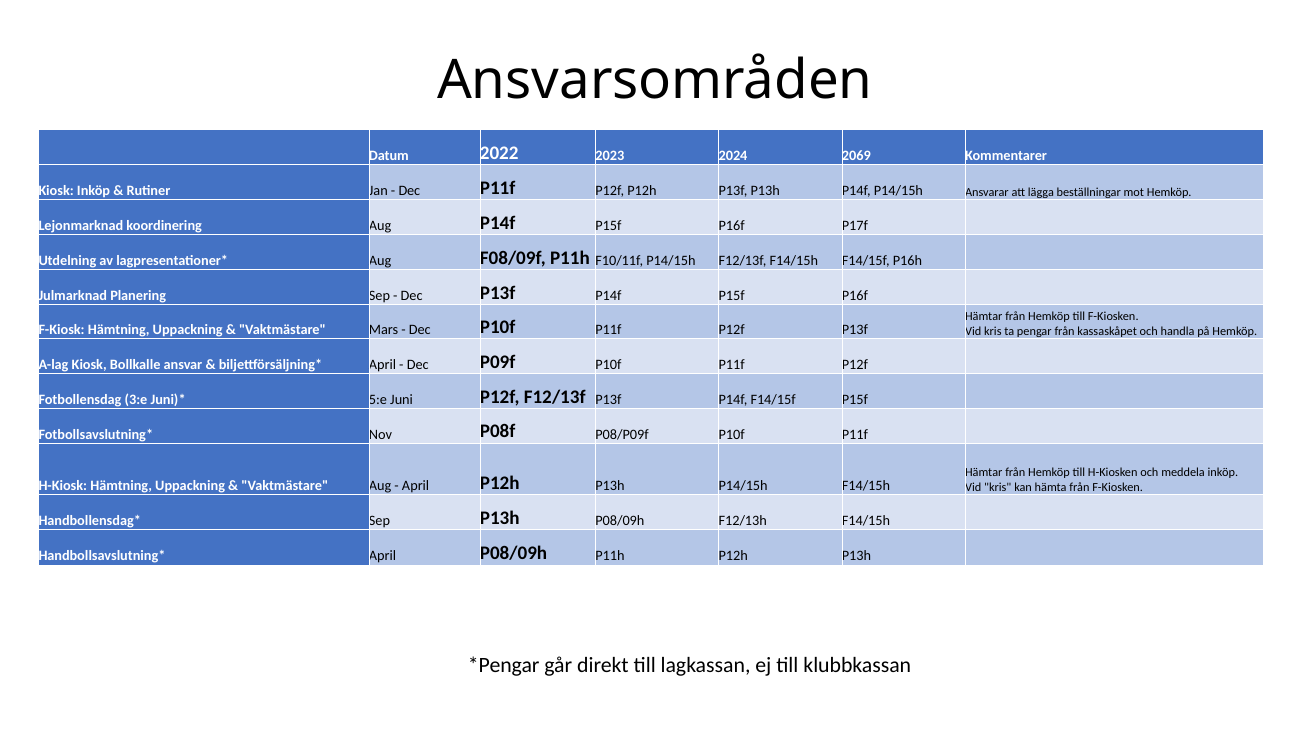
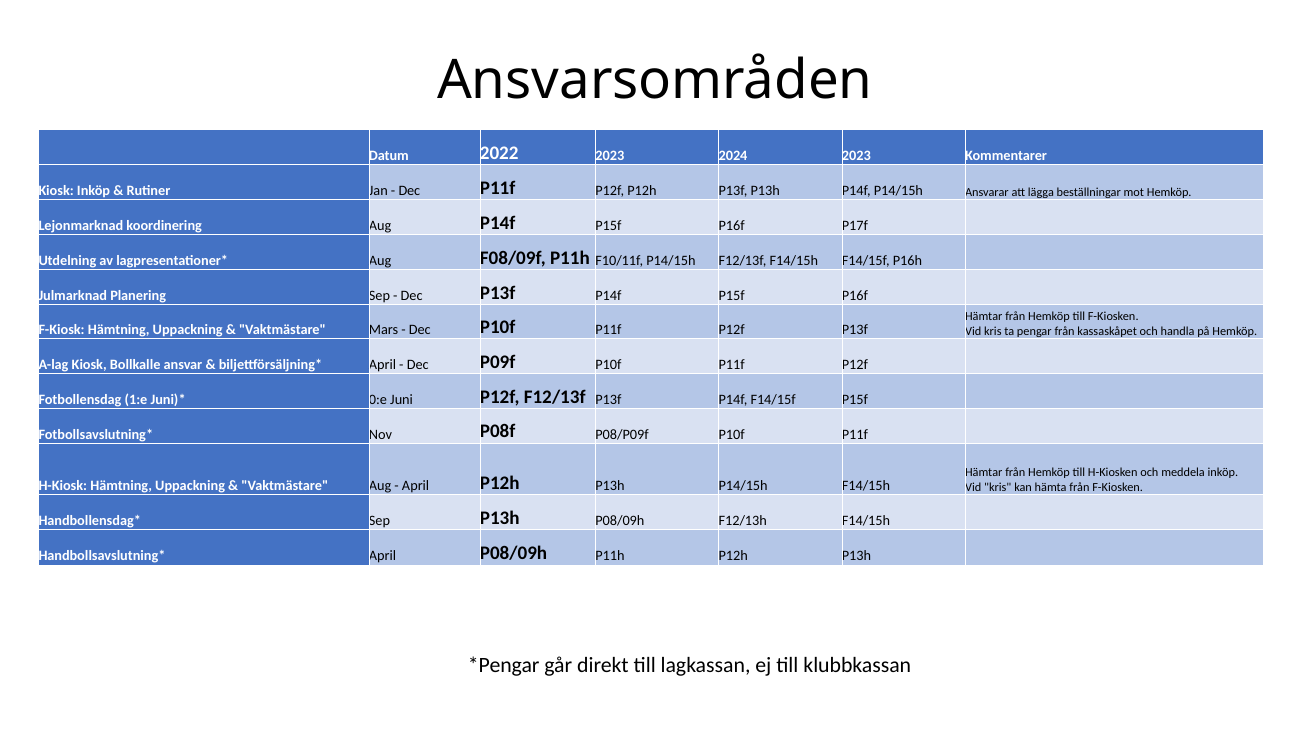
2024 2069: 2069 -> 2023 (856, 156)
3:e: 3:e -> 1:e (136, 400)
5:e: 5:e -> 0:e (378, 400)
